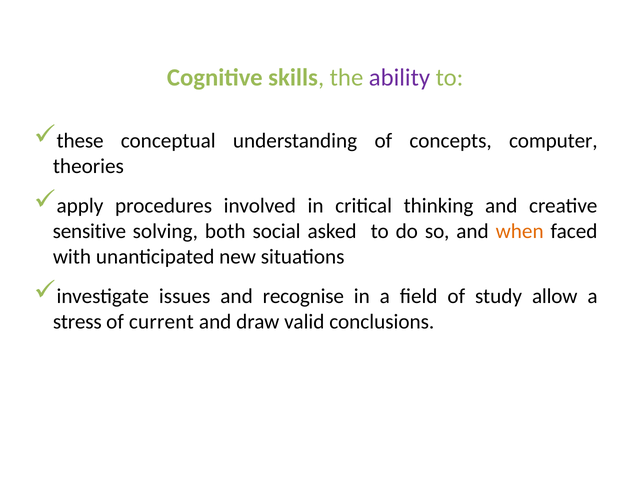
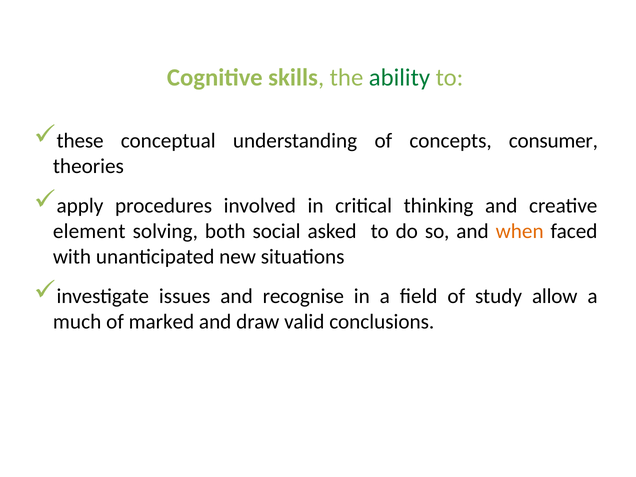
ability colour: purple -> green (399, 78)
computer: computer -> consumer (553, 141)
sensitive: sensitive -> element (89, 231)
stress: stress -> much (77, 322)
current: current -> marked (161, 322)
